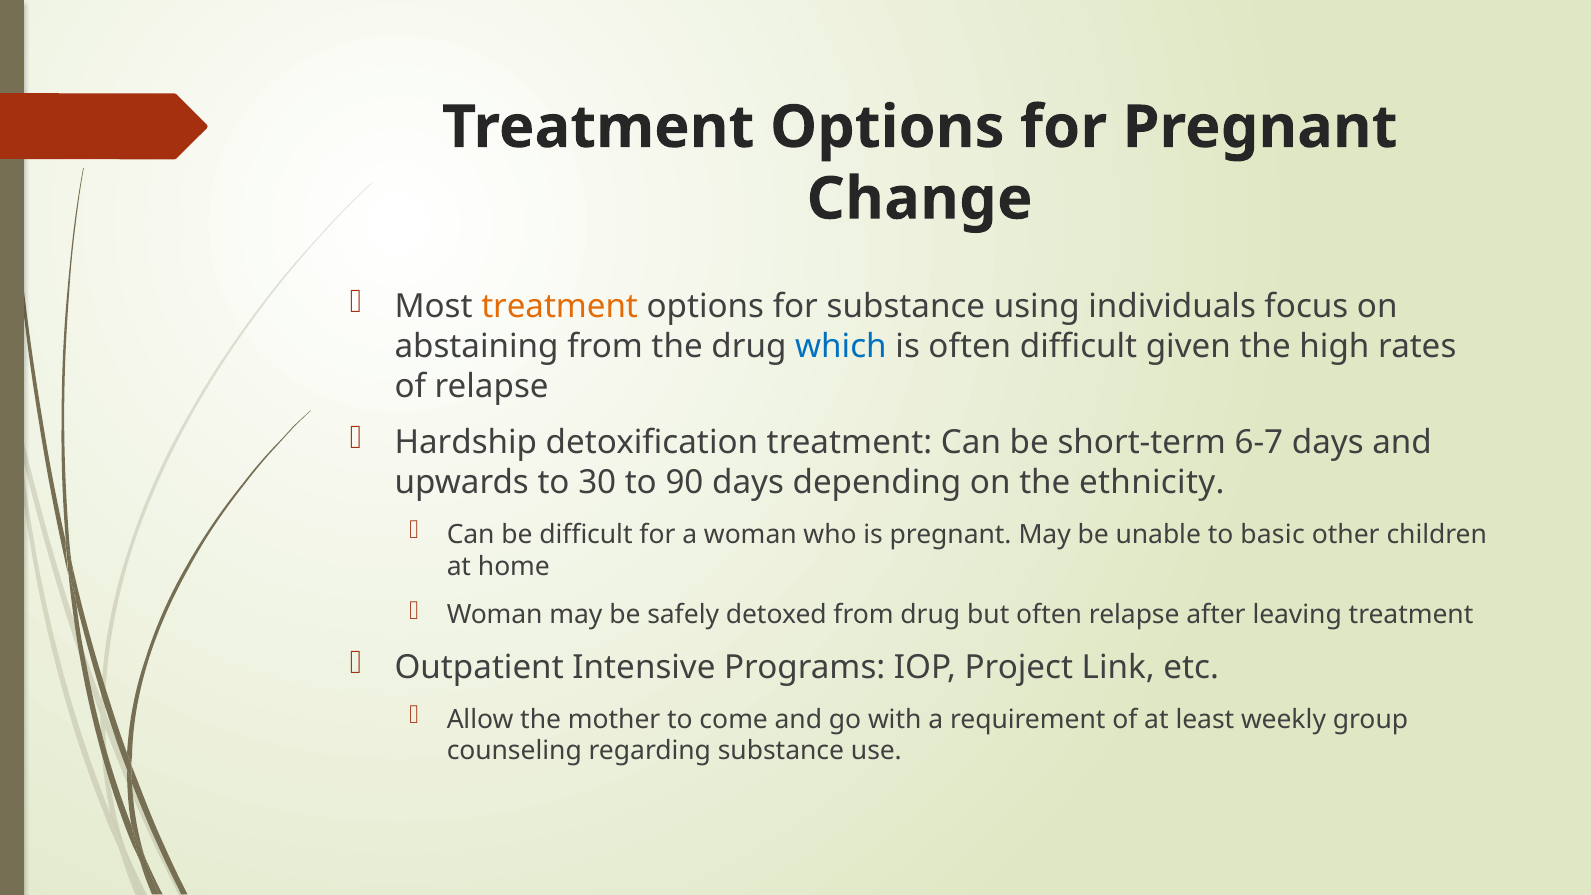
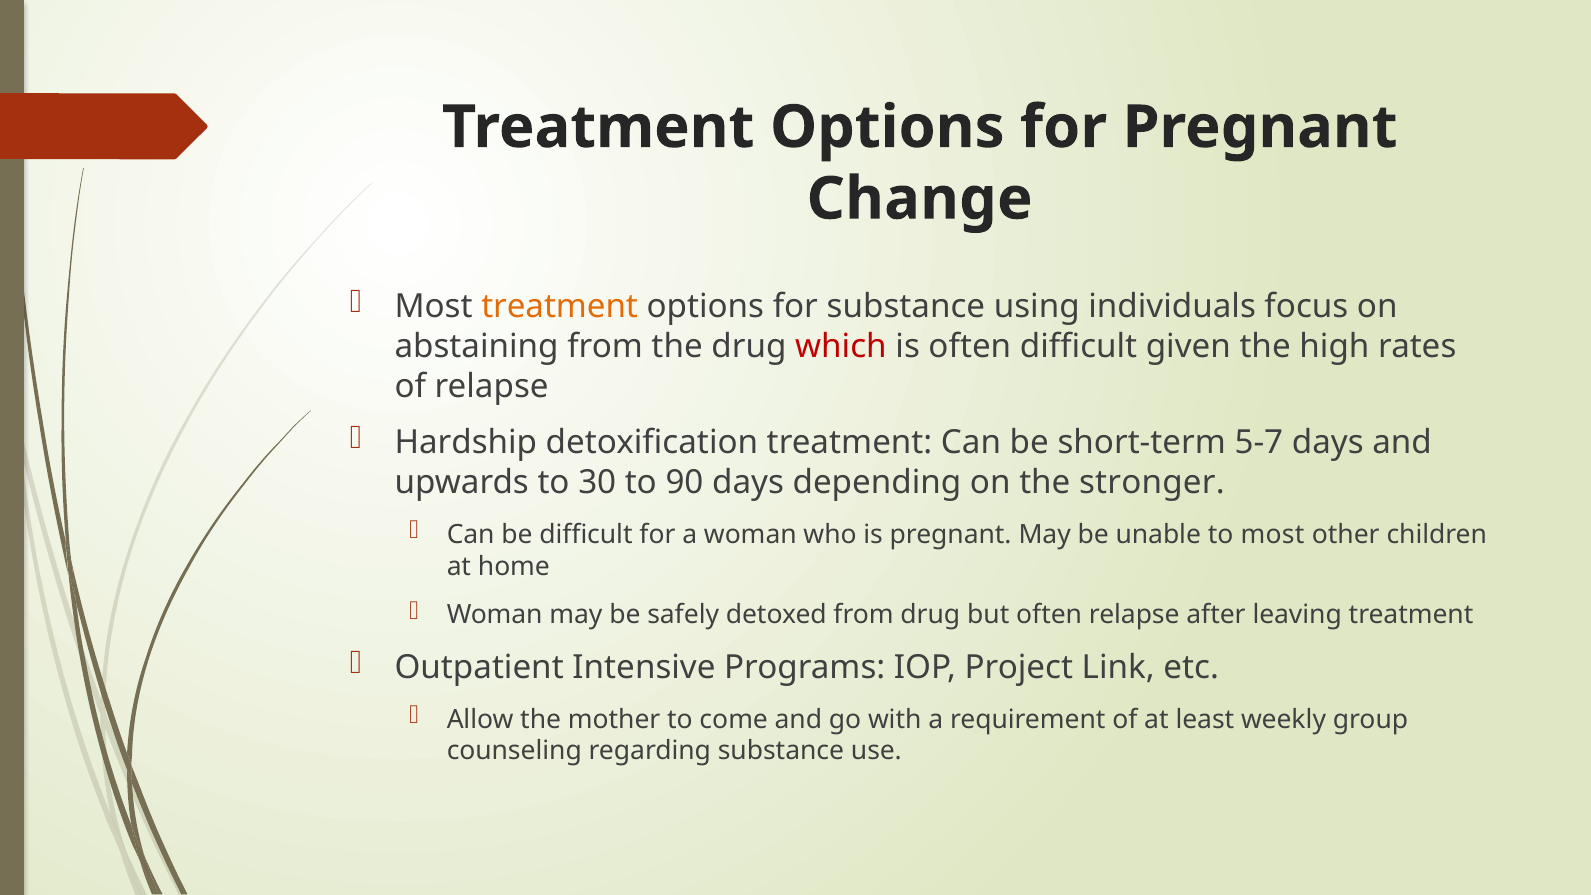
which colour: blue -> red (841, 347)
6-7: 6-7 -> 5-7 (1259, 443)
ethnicity: ethnicity -> stronger (1152, 483)
to basic: basic -> most (1273, 534)
